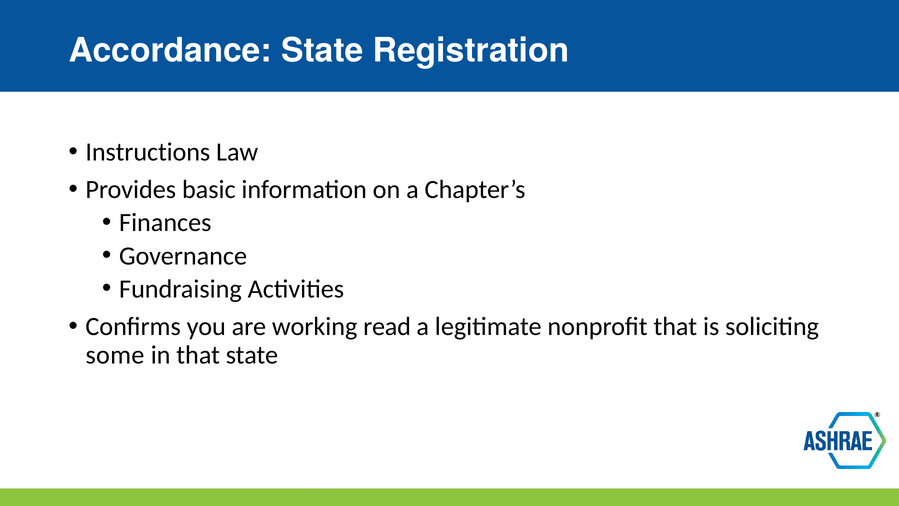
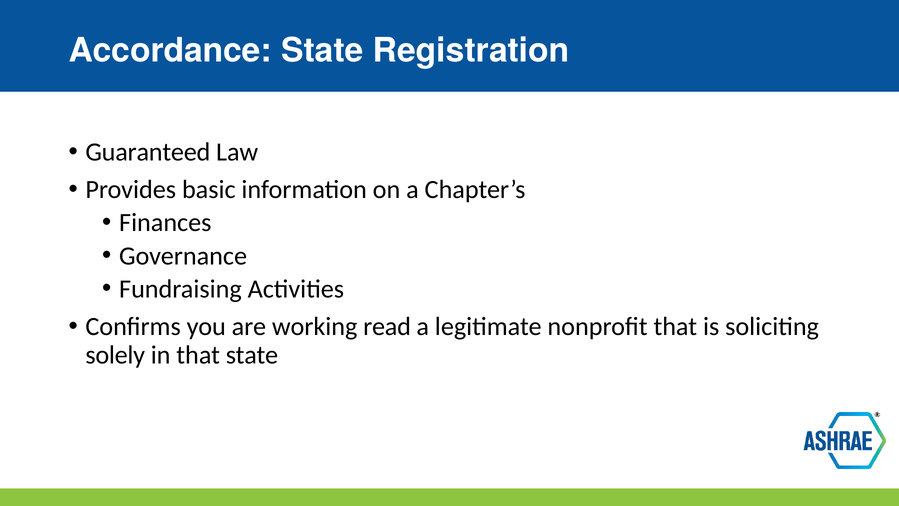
Instructions: Instructions -> Guaranteed (148, 152)
some: some -> solely (115, 355)
